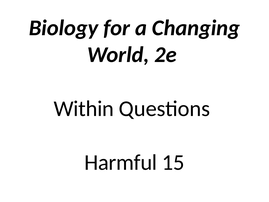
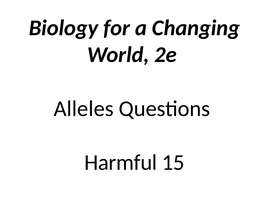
Within: Within -> Alleles (84, 108)
